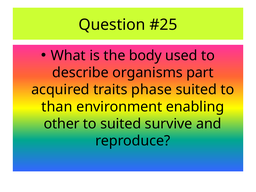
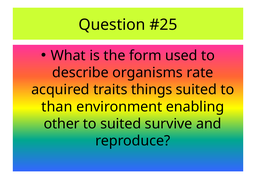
body: body -> form (145, 56)
part: part -> rate (200, 73)
phase: phase -> things (152, 90)
